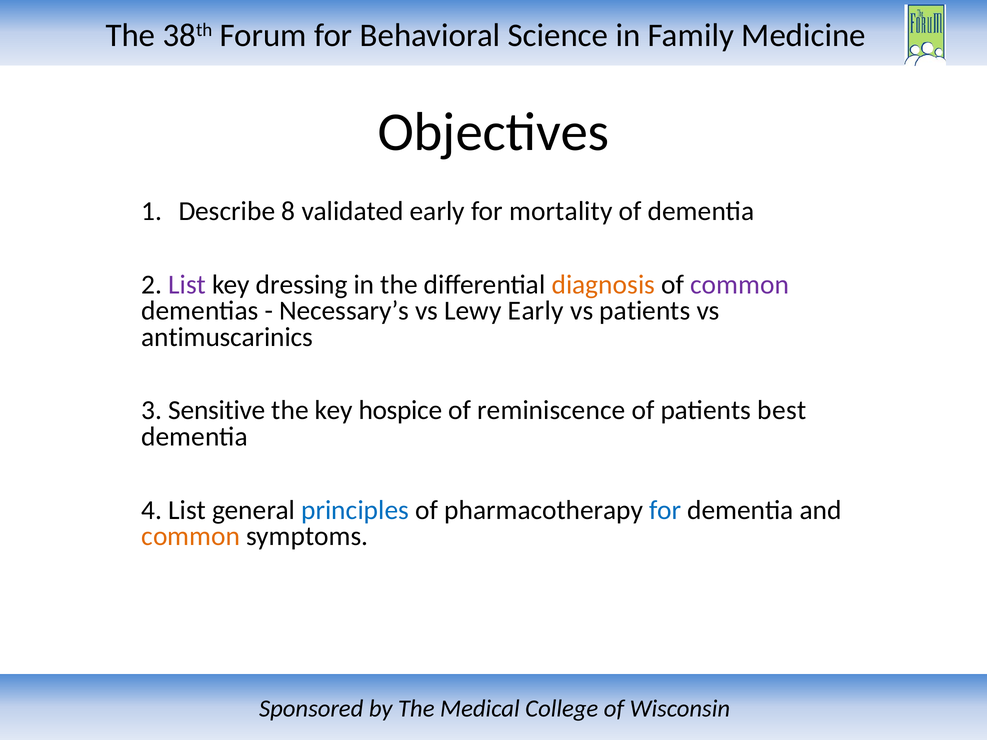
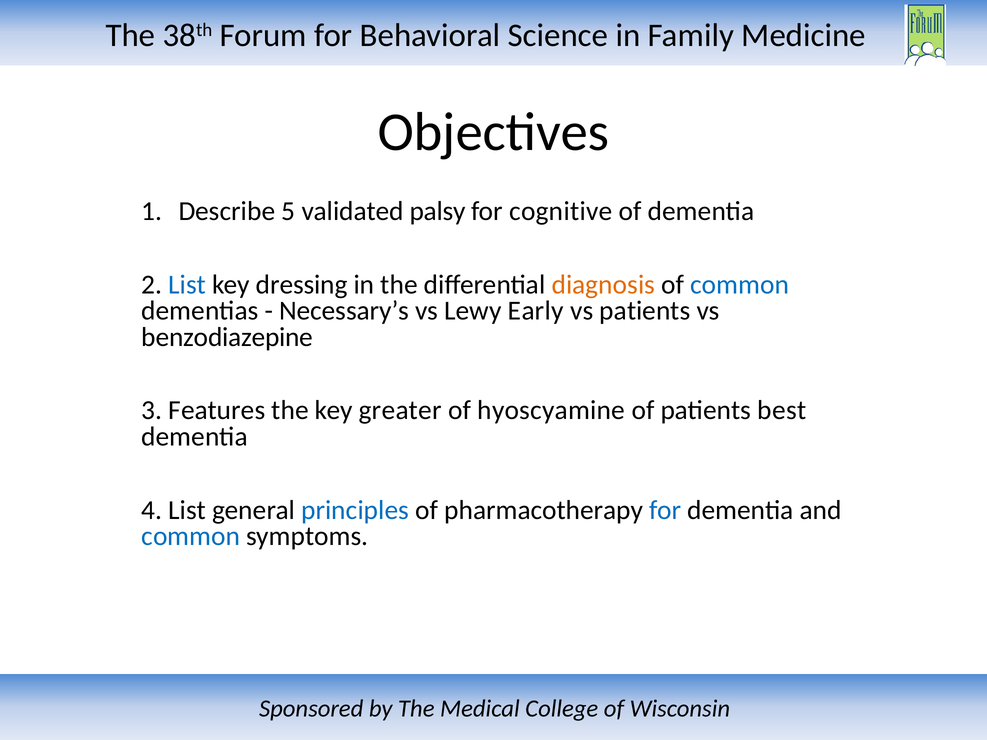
8: 8 -> 5 (288, 211)
validated early: early -> palsy (437, 211)
mortality: mortality -> cognitive (561, 211)
List colour: purple -> blue (187, 285)
common colour: purple -> blue (740, 285)
antimuscarinics: antimuscarinics -> benzodiazepine (227, 337)
Sensitive: Sensitive -> Features (217, 411)
hospice: hospice -> greater (400, 411)
reminiscence: reminiscence -> hyoscyamine (551, 411)
common colour: orange -> blue (191, 537)
